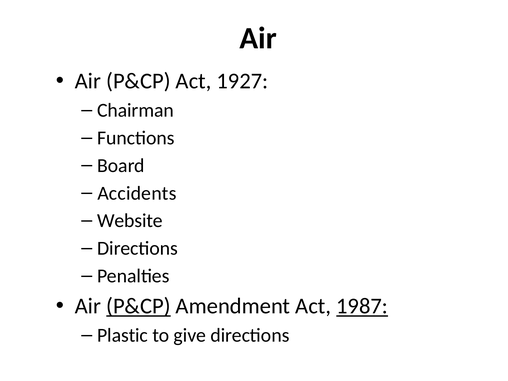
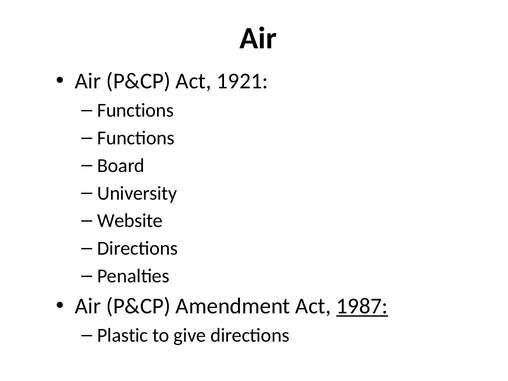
1927: 1927 -> 1921 (242, 81)
Chairman: Chairman -> Functions (135, 110)
Accidents: Accidents -> University (137, 193)
P&CP underline: present -> none (138, 306)
